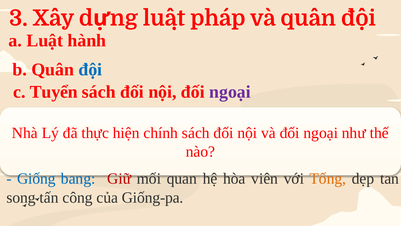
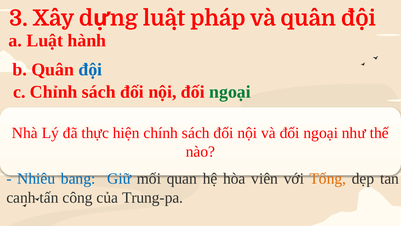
Tuyển: Tuyển -> Chỉnh (54, 92)
ngoại colour: purple -> green (230, 92)
Giống: Giống -> Nhiêu (36, 178)
Giữ colour: red -> blue (119, 178)
song: song -> canh (21, 197)
Giống-pa: Giống-pa -> Trung-pa (153, 197)
